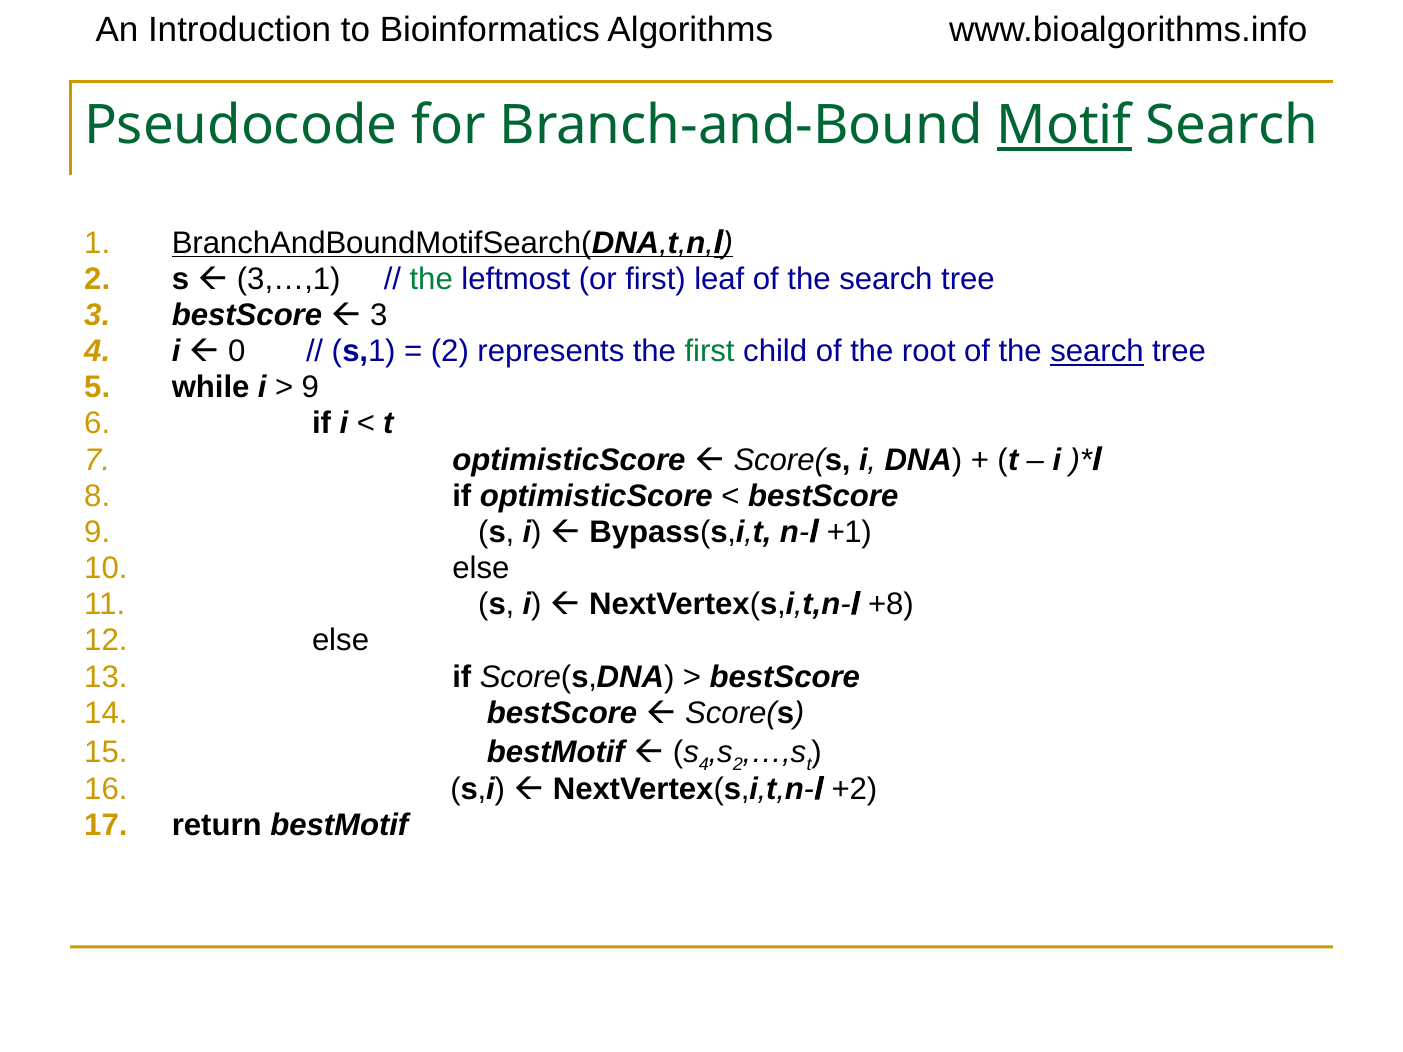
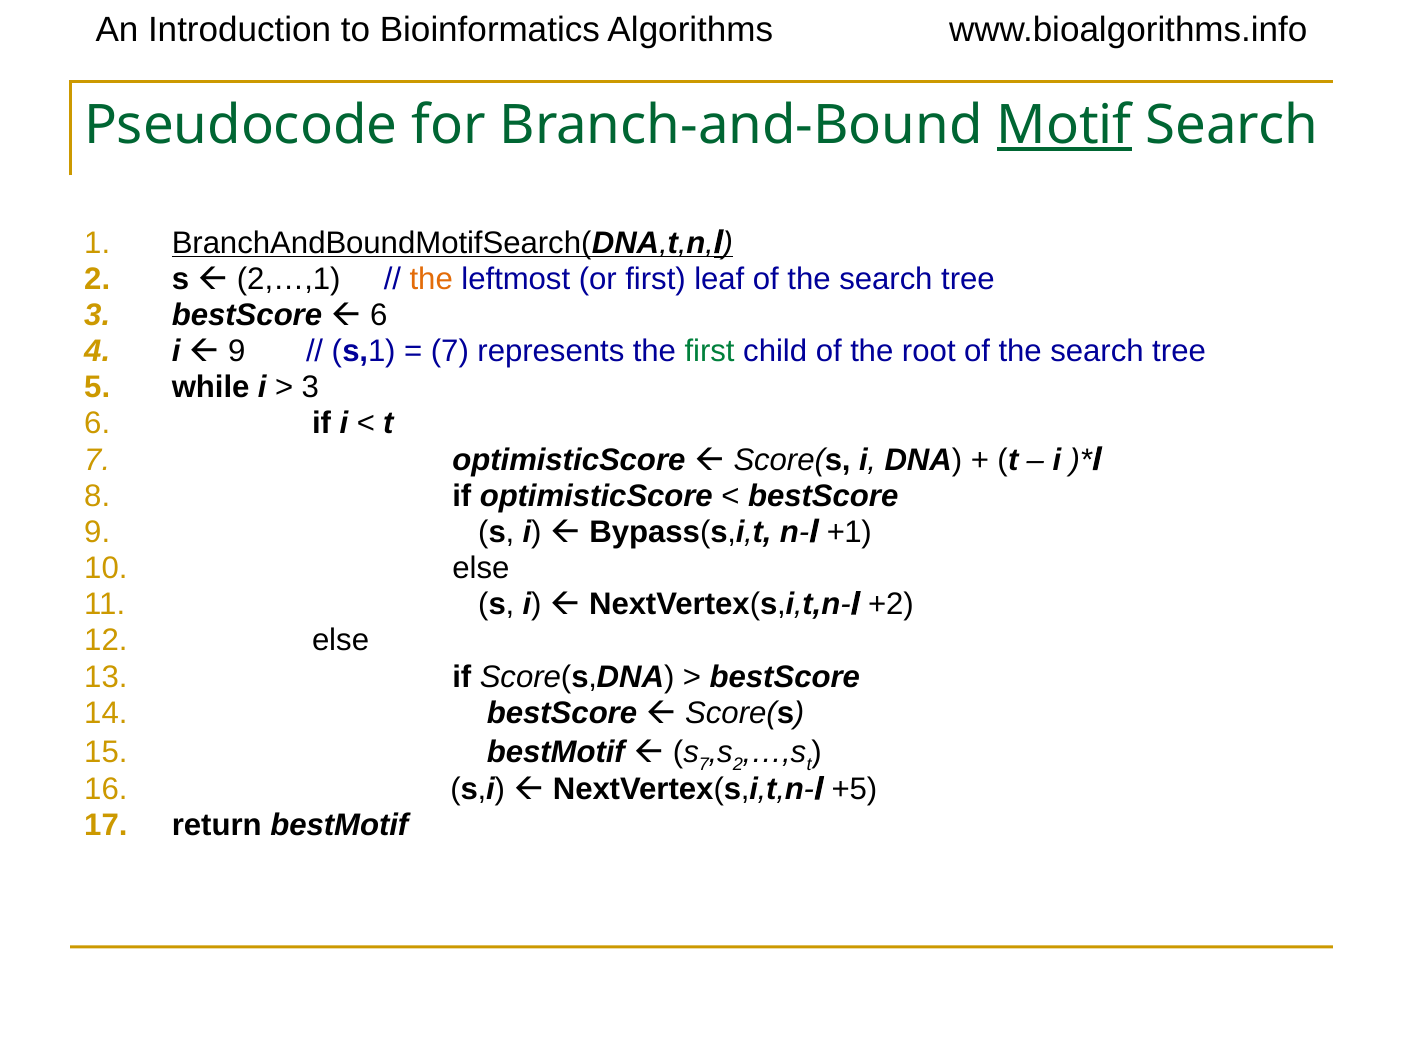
3,…,1: 3,…,1 -> 2,…,1 (289, 279)
the colour: green -> orange (431, 279)
3: 3 -> 6 (379, 315)
0: 0 -> 9 (237, 351)
2: 2 -> 7 (450, 351)
search underline: present -> none (1097, 351)
9: 9 -> 3 (310, 388)
+8: +8 -> +2 (891, 605)
s 4: 4 -> 7 (704, 765)
+2: +2 -> +5 (854, 790)
